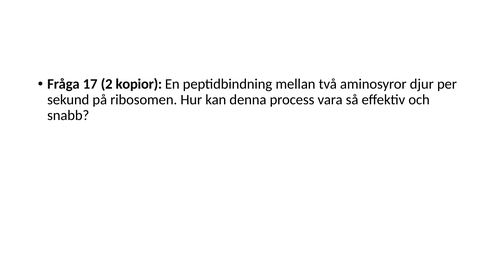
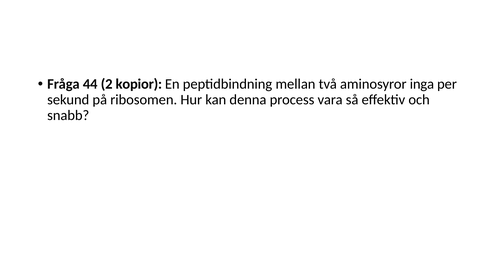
17: 17 -> 44 (90, 84)
djur: djur -> inga (422, 84)
